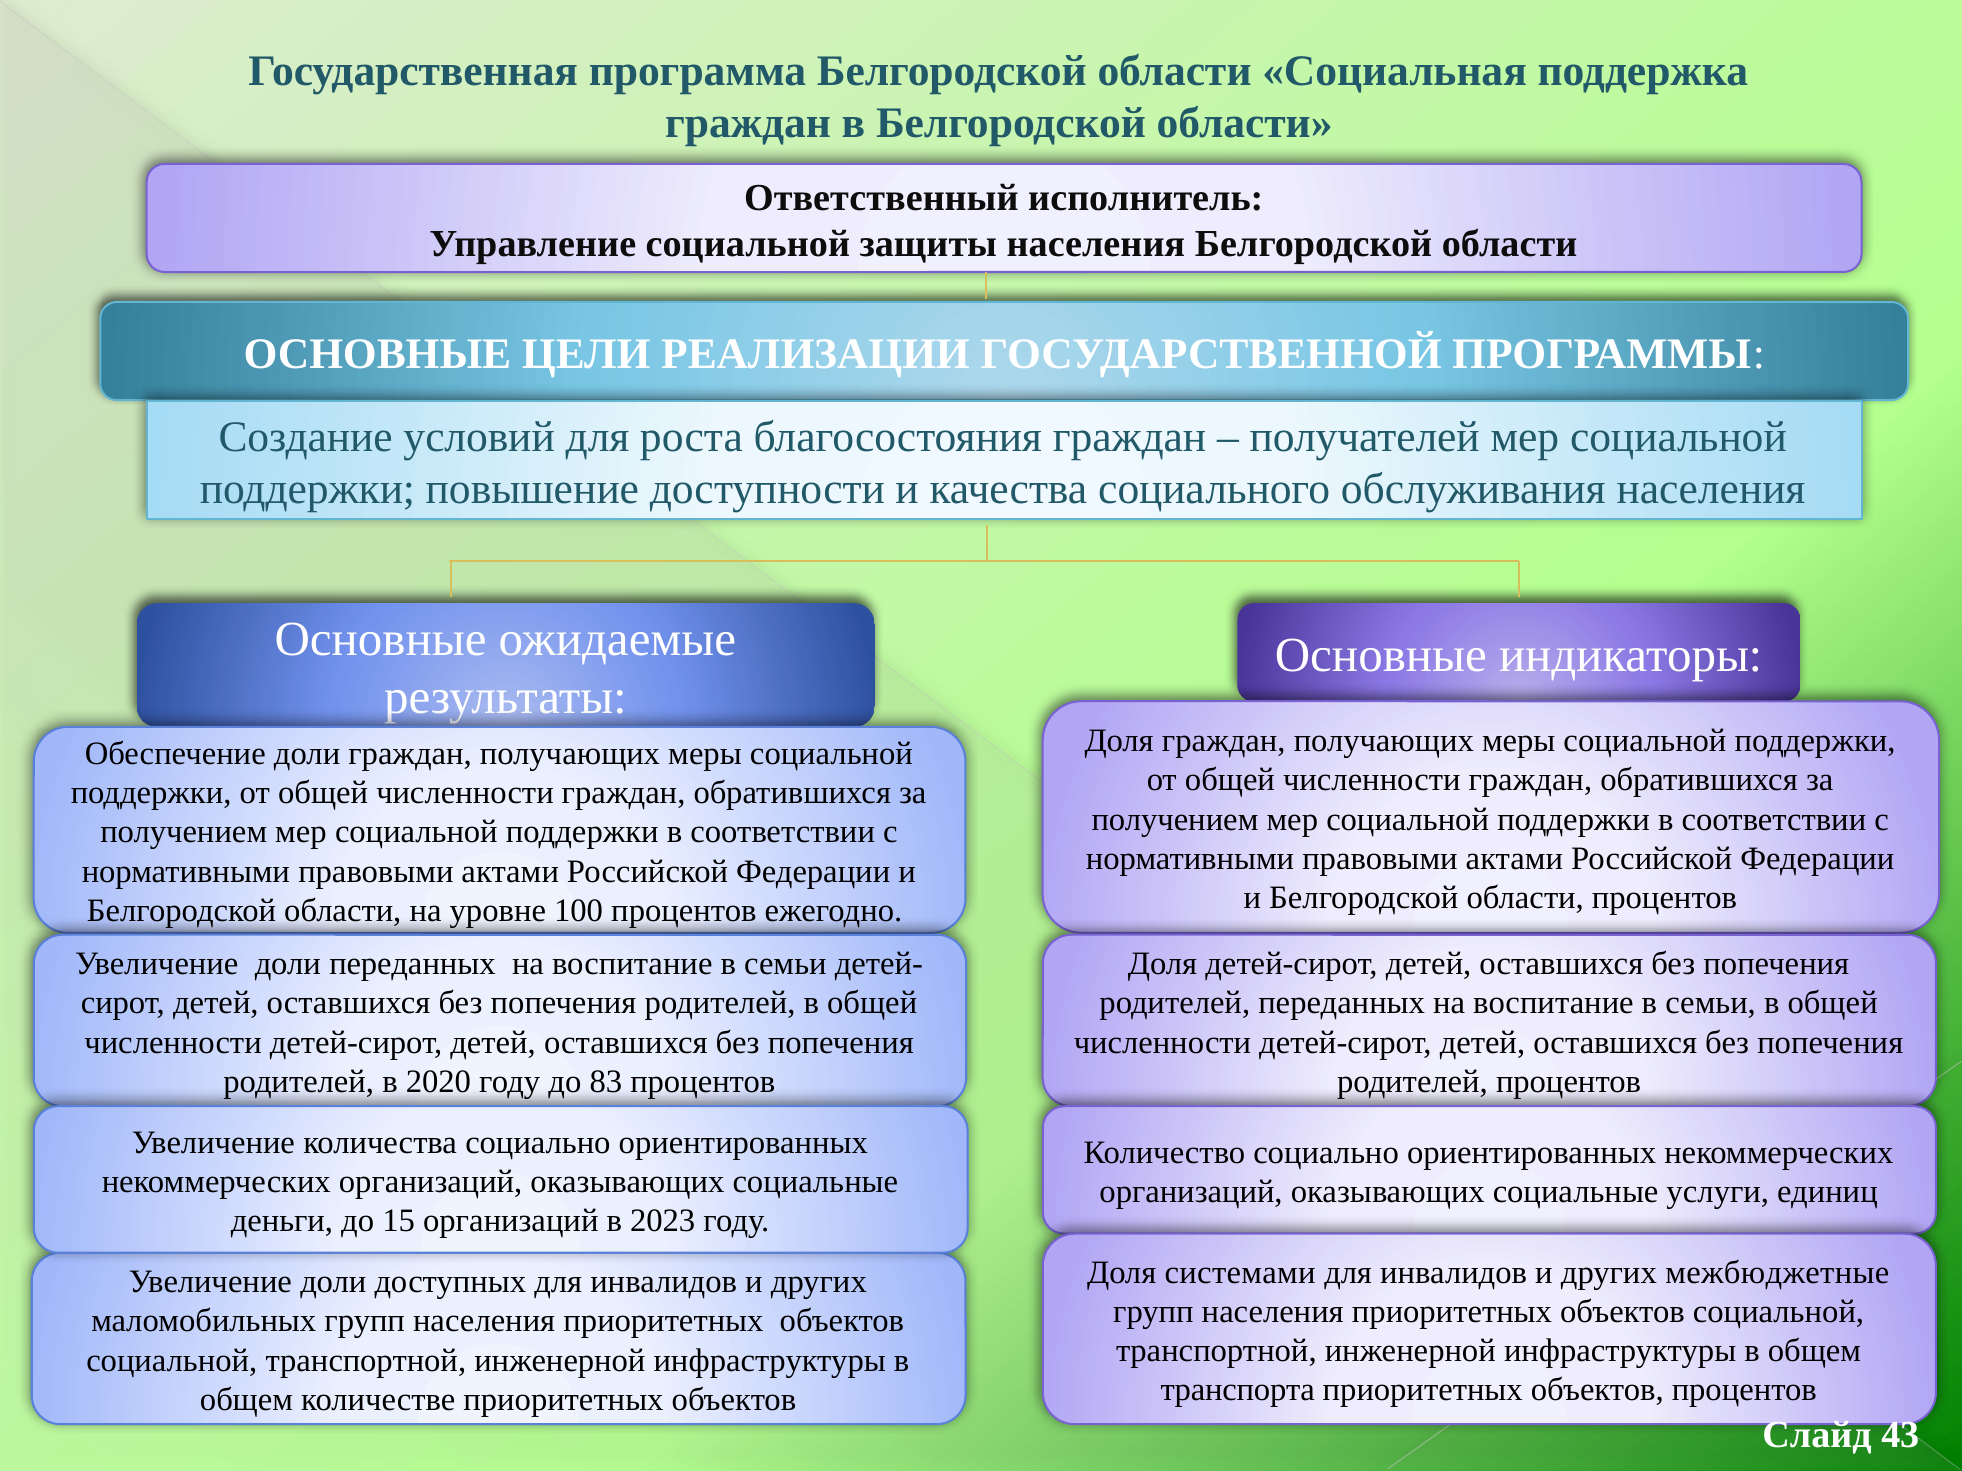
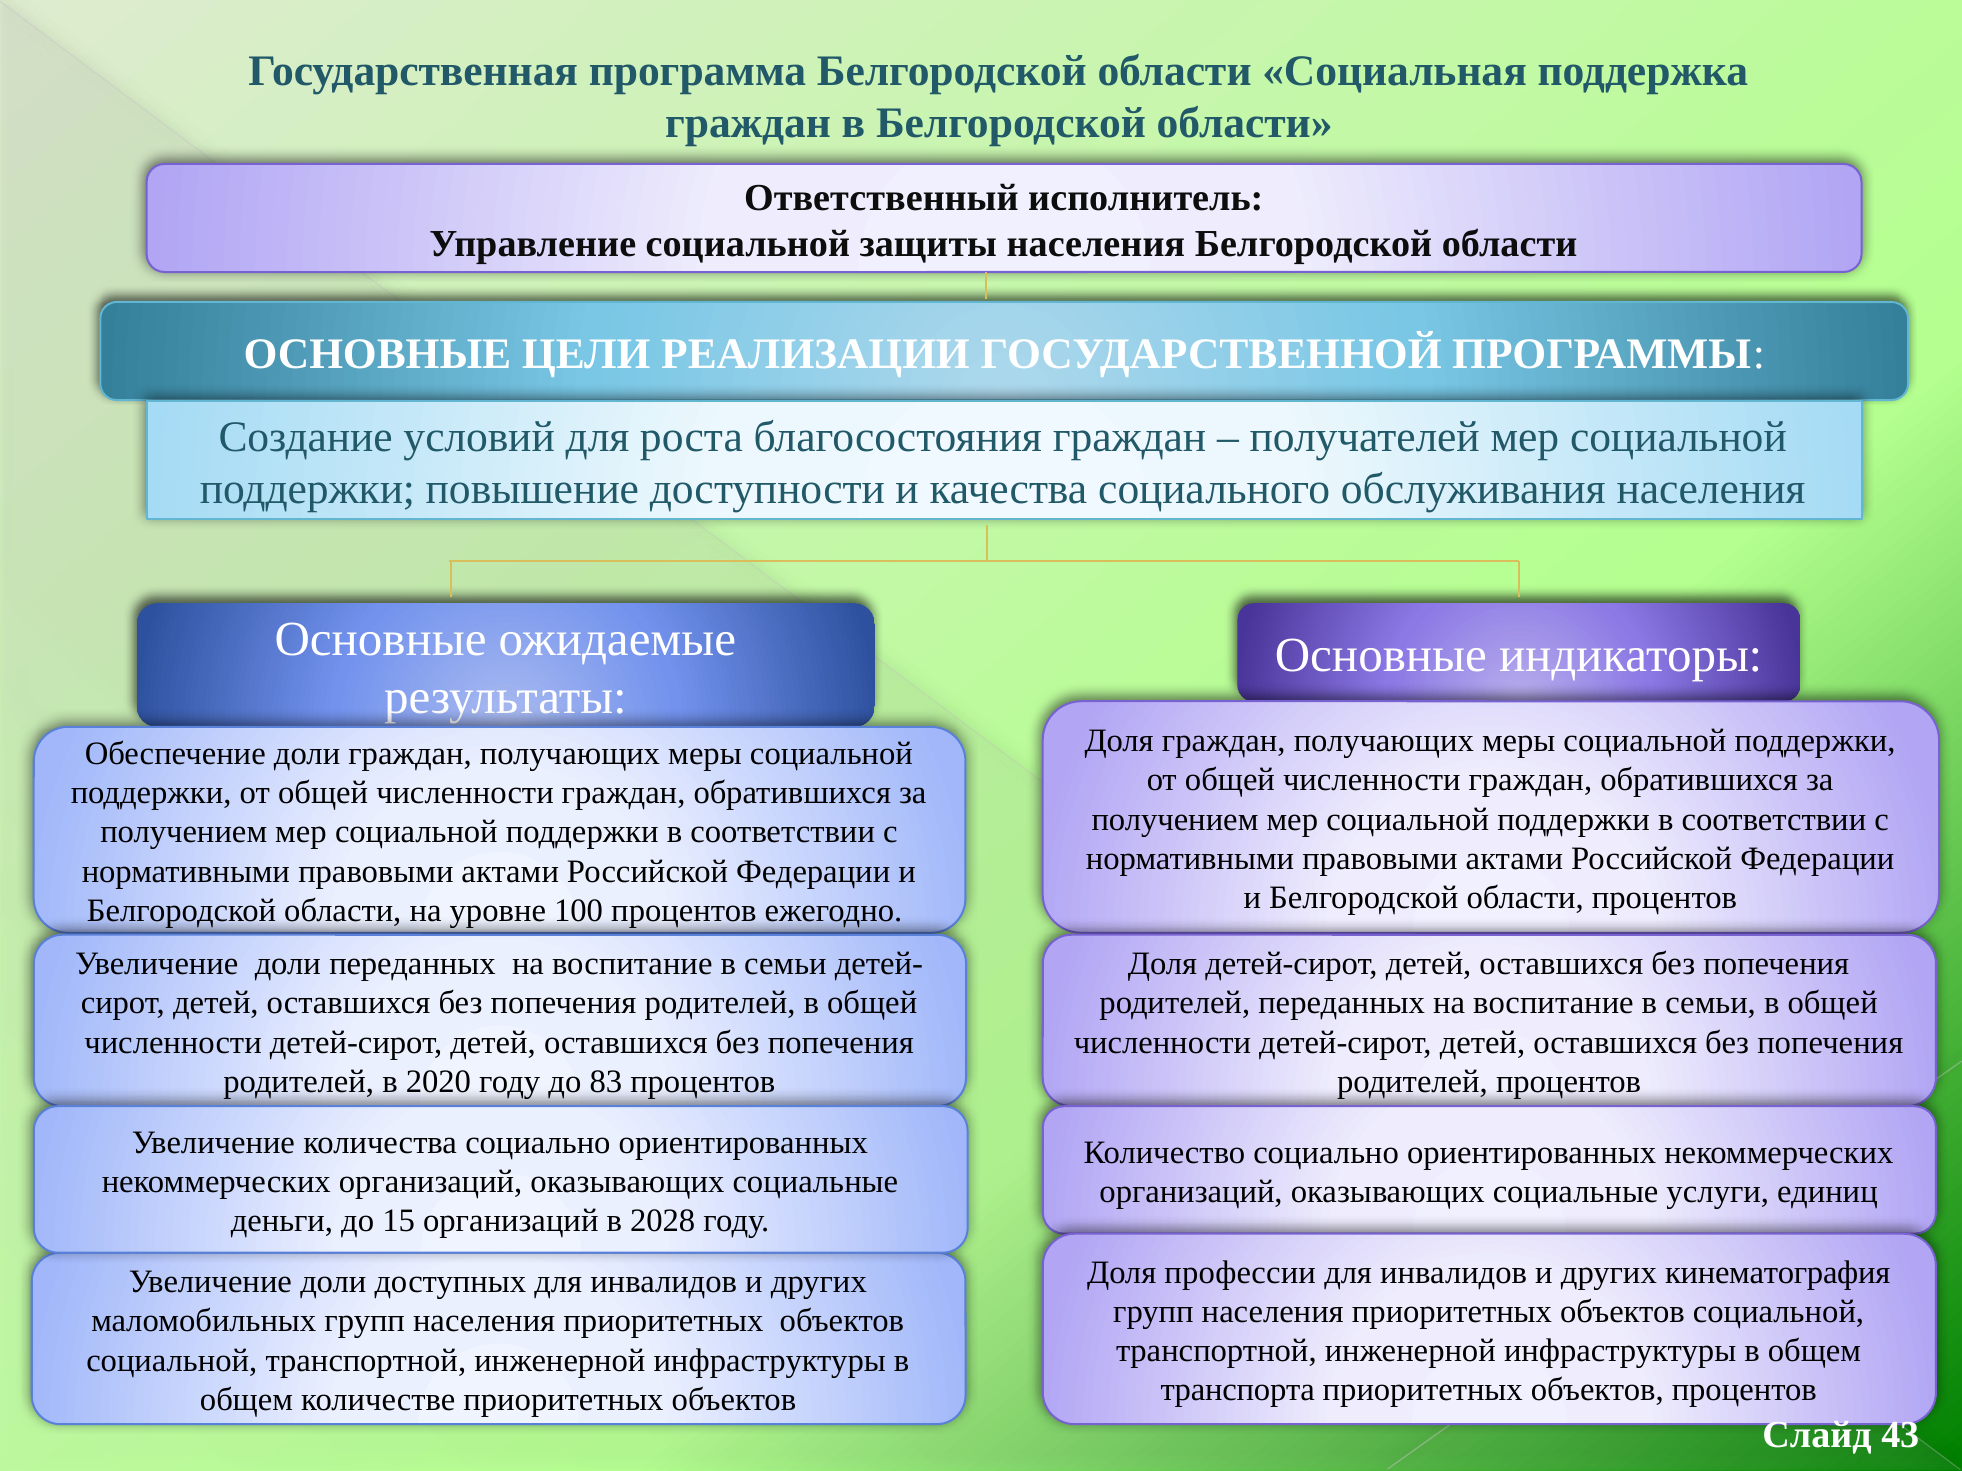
2023: 2023 -> 2028 (663, 1221)
системами: системами -> профессии (1240, 1273)
межбюджетные: межбюджетные -> кинематография (1778, 1273)
